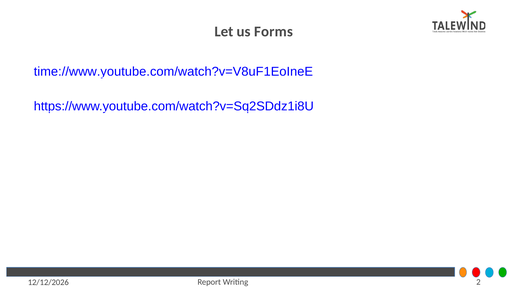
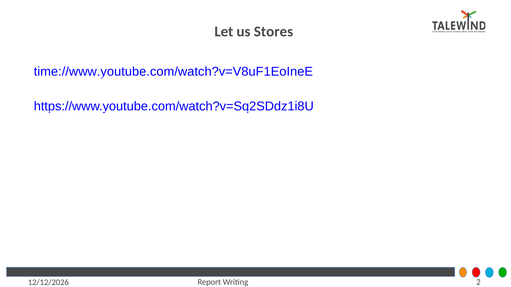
Forms: Forms -> Stores (274, 32)
